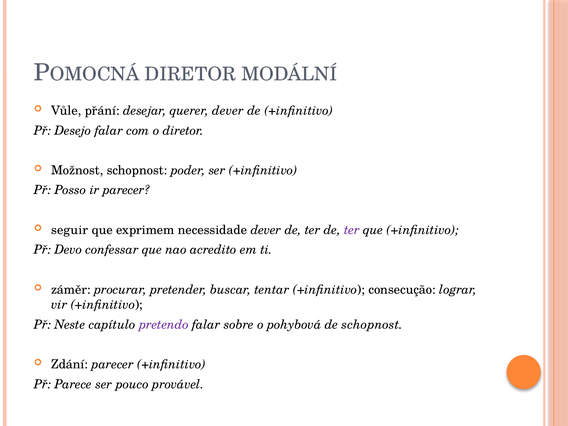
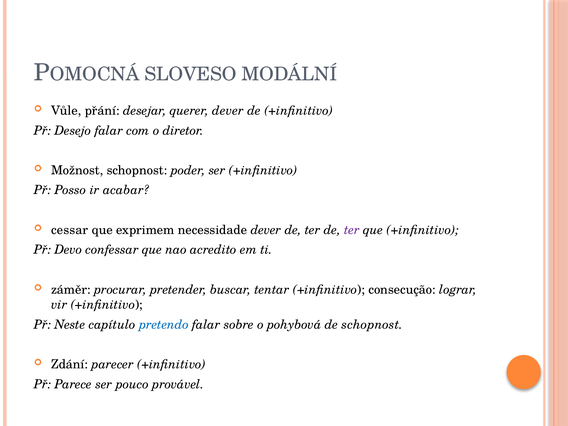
DIRETOR: DIRETOR -> SLOVESO (190, 74)
ir parecer: parecer -> acabar (126, 190)
seguir: seguir -> cessar (70, 230)
pretendo colour: purple -> blue (164, 325)
